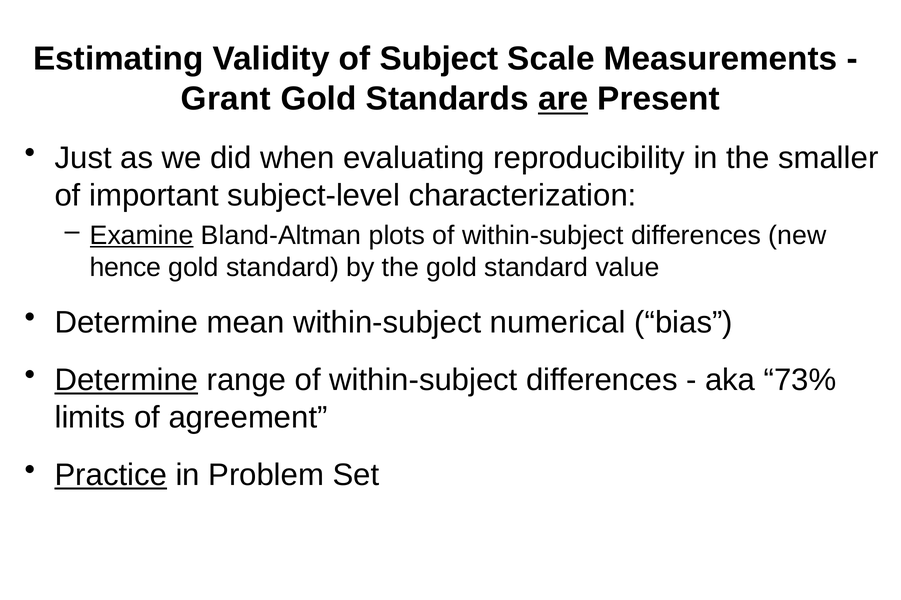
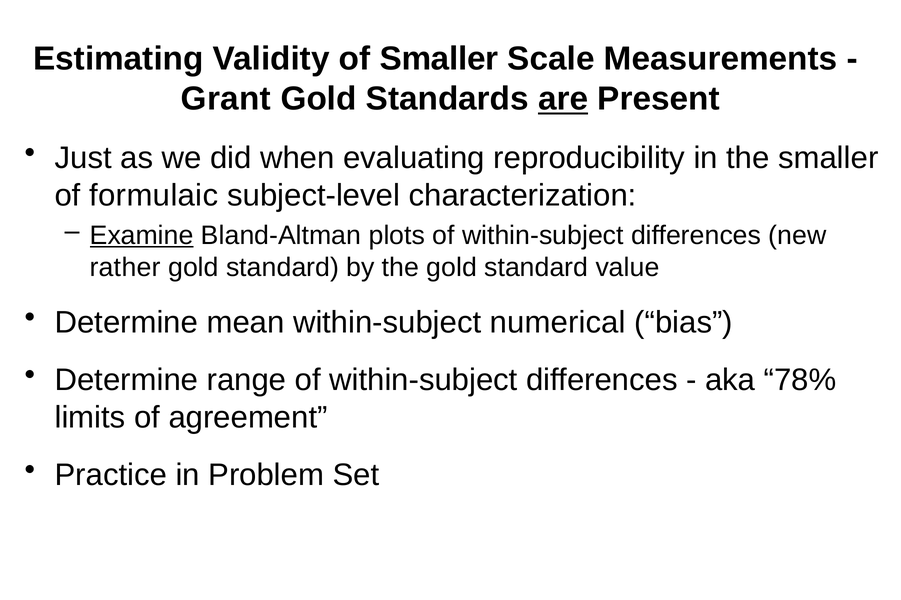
of Subject: Subject -> Smaller (439, 59)
important: important -> formulaic (154, 196)
hence: hence -> rather (125, 268)
Determine underline: present -> none (126, 381)
73%: 73% -> 78% (800, 381)
Practice underline: present -> none (111, 476)
